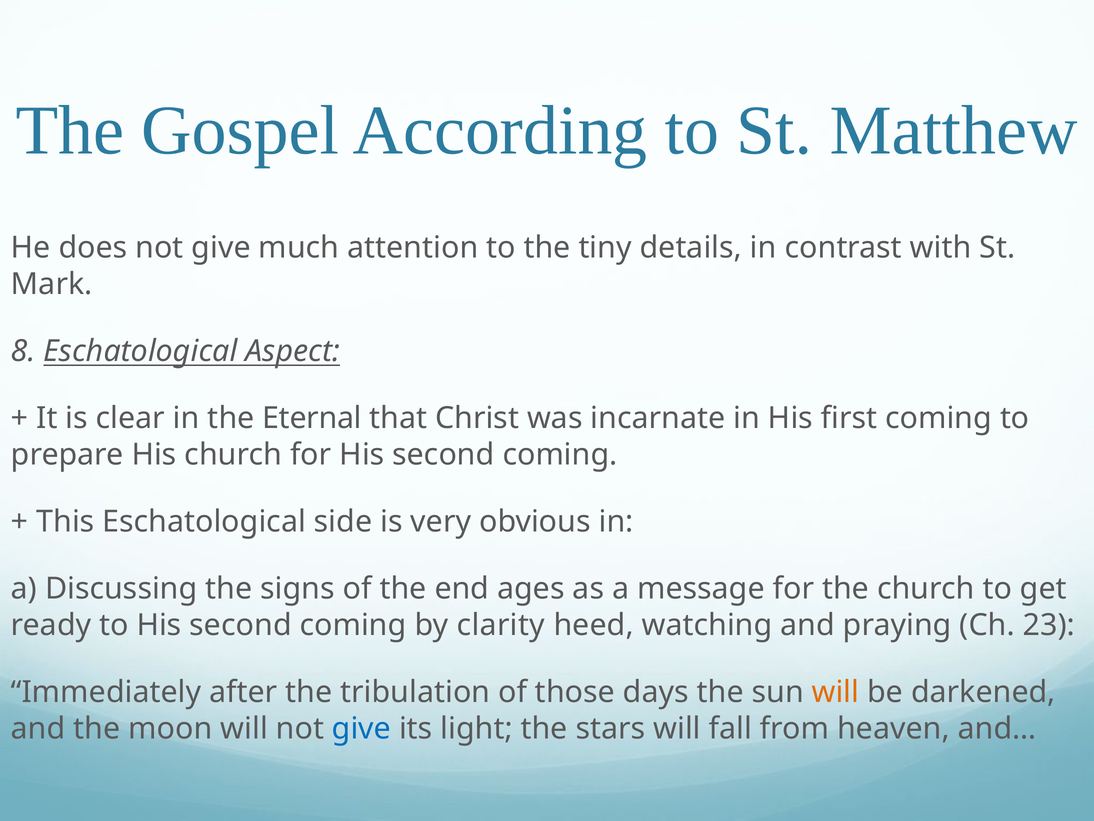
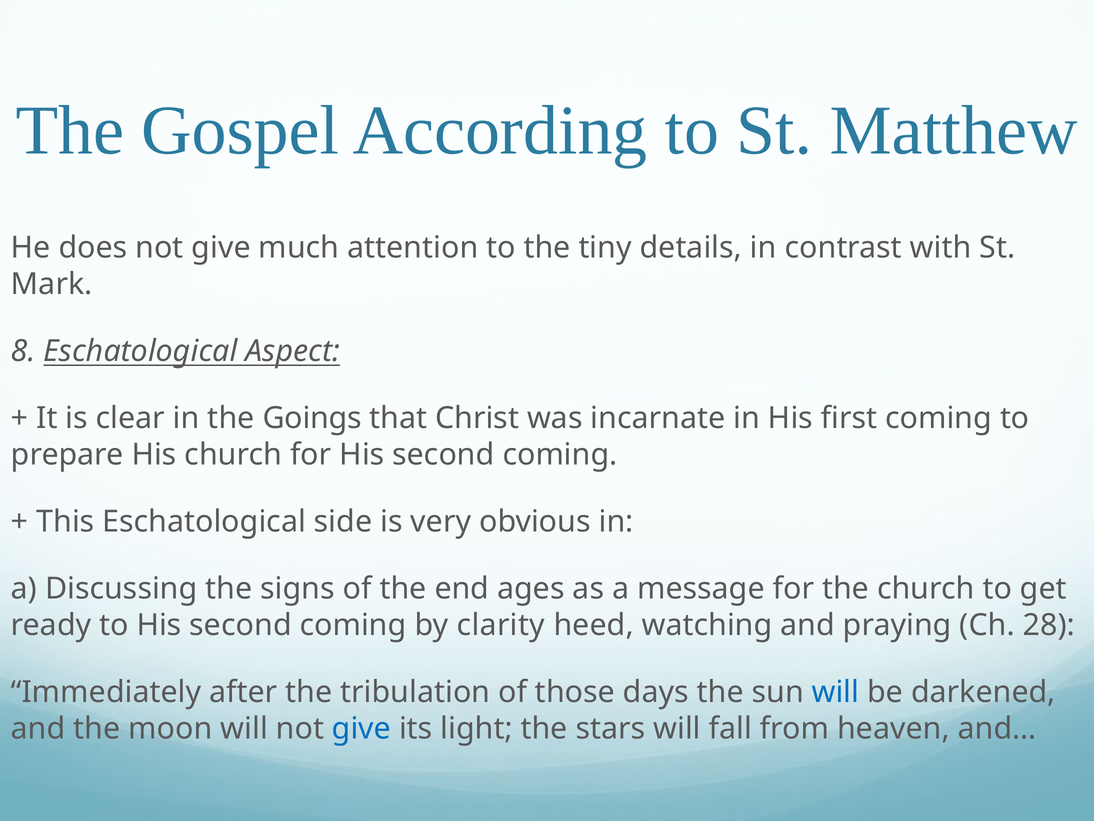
Eternal: Eternal -> Goings (312, 418)
23: 23 -> 28 (1049, 625)
will colour: orange -> blue (835, 692)
